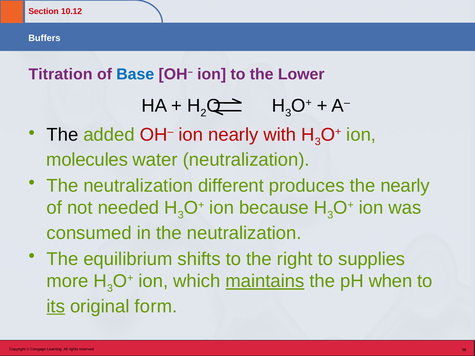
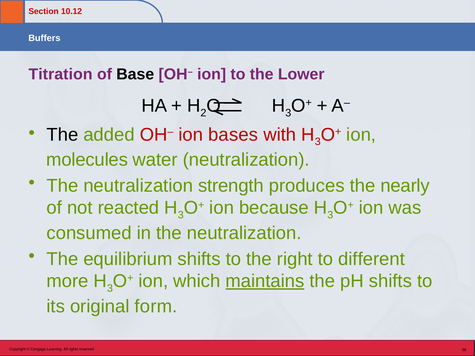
Base colour: blue -> black (135, 74)
ion nearly: nearly -> bases (233, 135)
different: different -> strength (231, 186)
needed: needed -> reacted (128, 208)
supplies: supplies -> different (372, 259)
pH when: when -> shifts (390, 281)
its underline: present -> none (56, 307)
